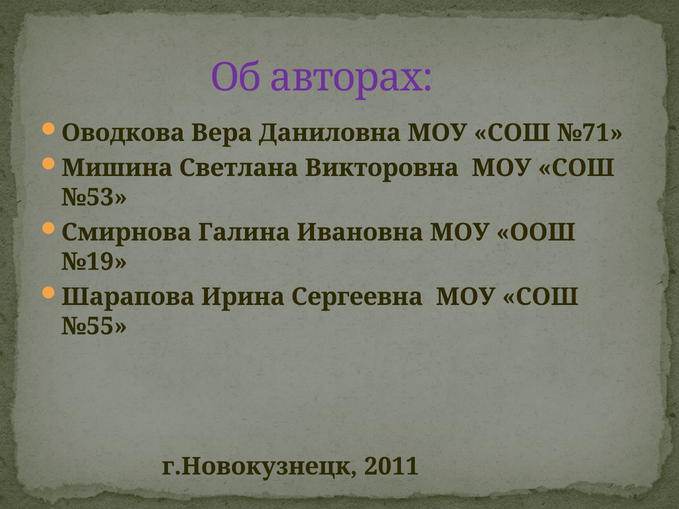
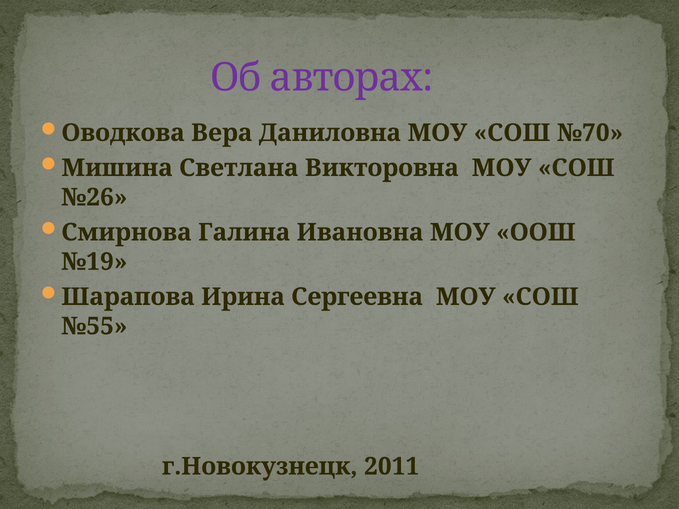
№71: №71 -> №70 (590, 133)
№53: №53 -> №26 (94, 197)
